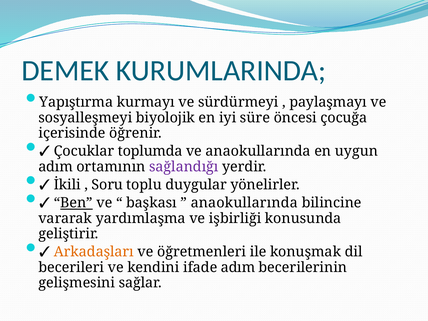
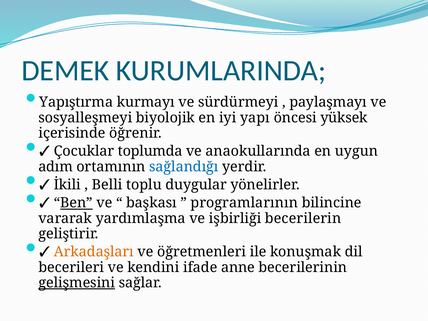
süre: süre -> yapı (255, 118)
çocuğa: çocuğa -> yüksek (344, 118)
sağlandığı colour: purple -> blue (184, 167)
Soru: Soru -> Belli (107, 185)
anaokullarında: anaokullarında -> programlarının (244, 203)
konusunda: konusunda -> becerilerin (303, 218)
ifade adım: adım -> anne (238, 267)
gelişmesini underline: none -> present (77, 283)
